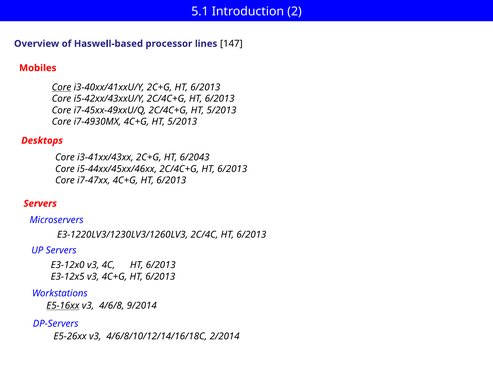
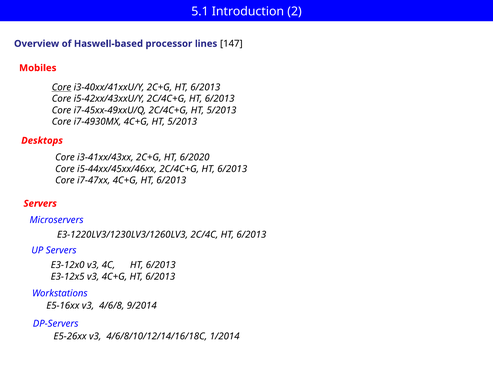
6/2043: 6/2043 -> 6/2020 (195, 158)
E5-16xx underline: present -> none (63, 306)
2/2014: 2/2014 -> 1/2014 (225, 337)
